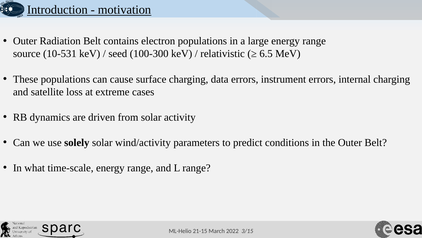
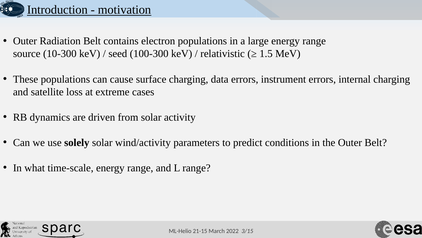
10-531: 10-531 -> 10-300 (60, 54)
6.5: 6.5 -> 1.5 (266, 54)
